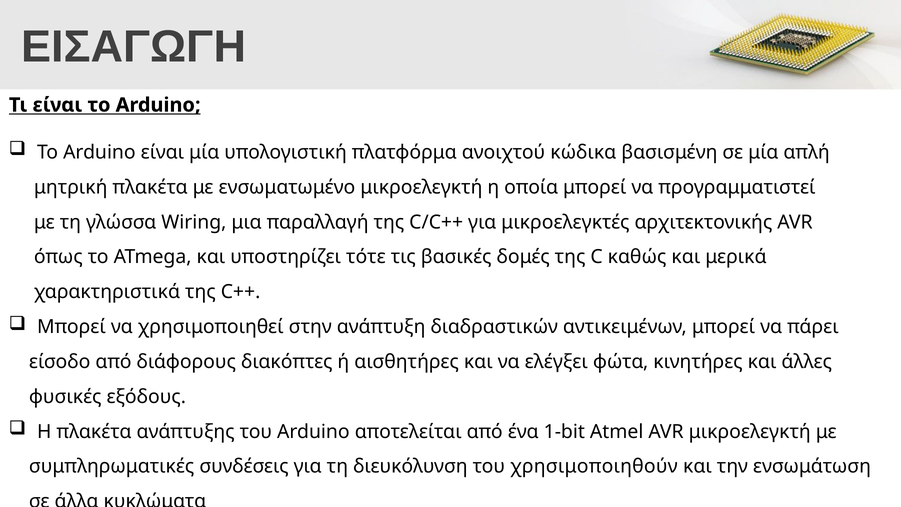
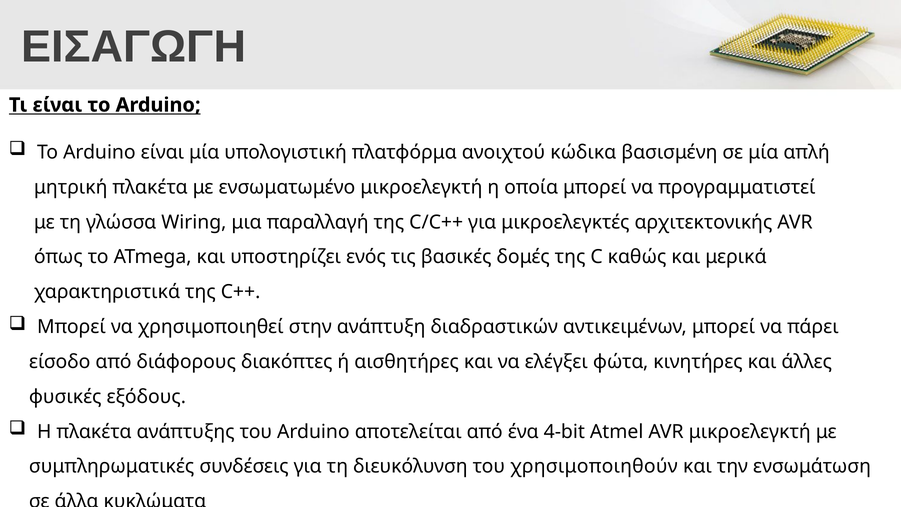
τότε: τότε -> ενός (366, 257)
1-bit: 1-bit -> 4-bit (564, 431)
